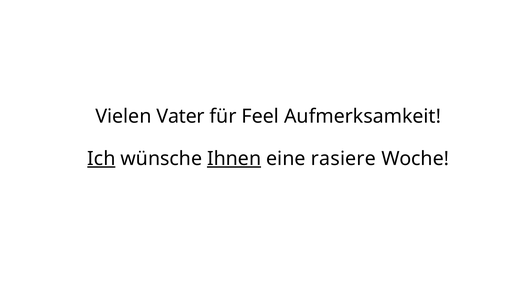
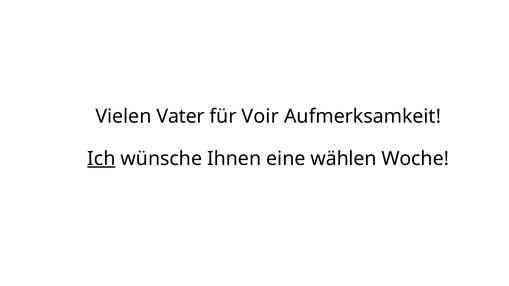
Feel: Feel -> Voir (260, 116)
Ihnen underline: present -> none (234, 159)
rasiere: rasiere -> wählen (344, 159)
